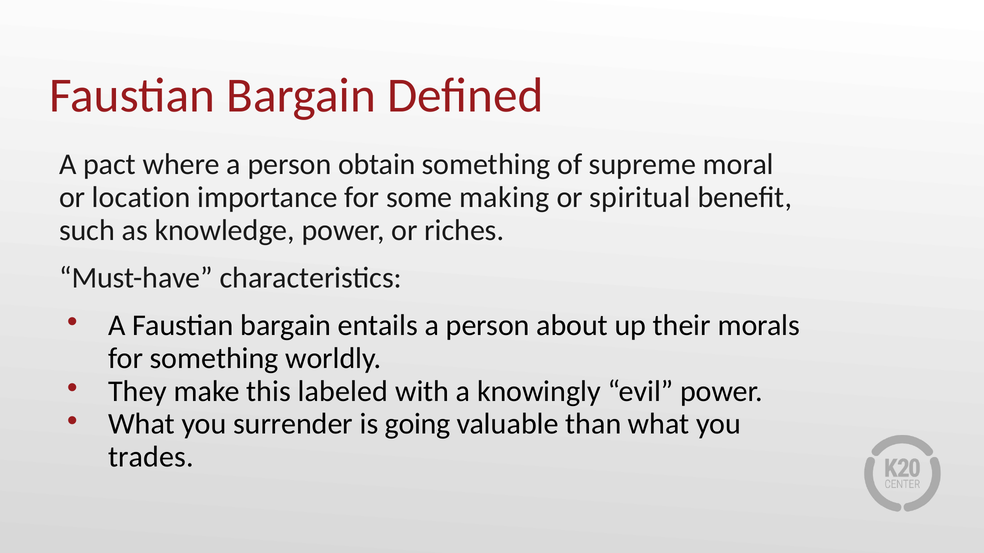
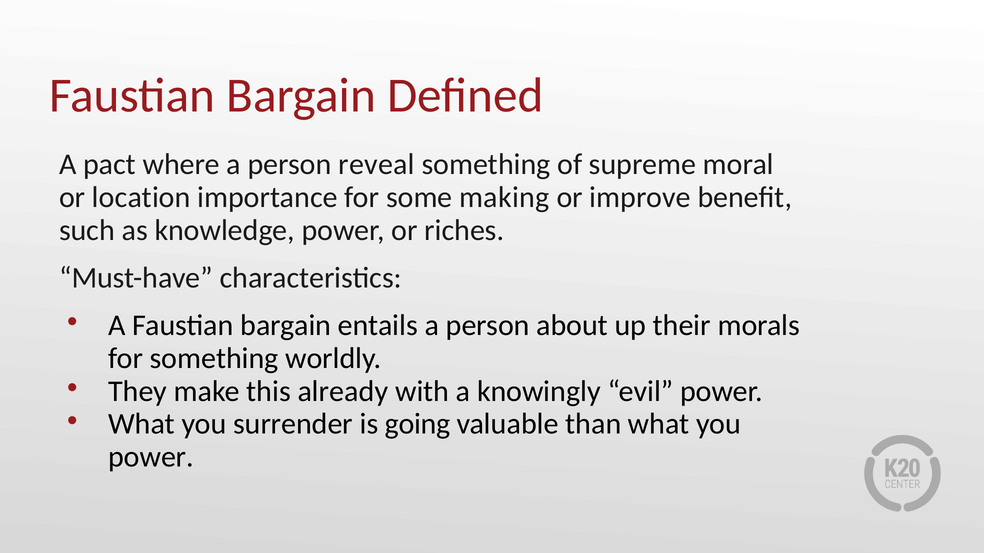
obtain: obtain -> reveal (377, 164)
spiritual: spiritual -> improve (640, 197)
labeled: labeled -> already (343, 391)
trades: trades -> power (151, 457)
